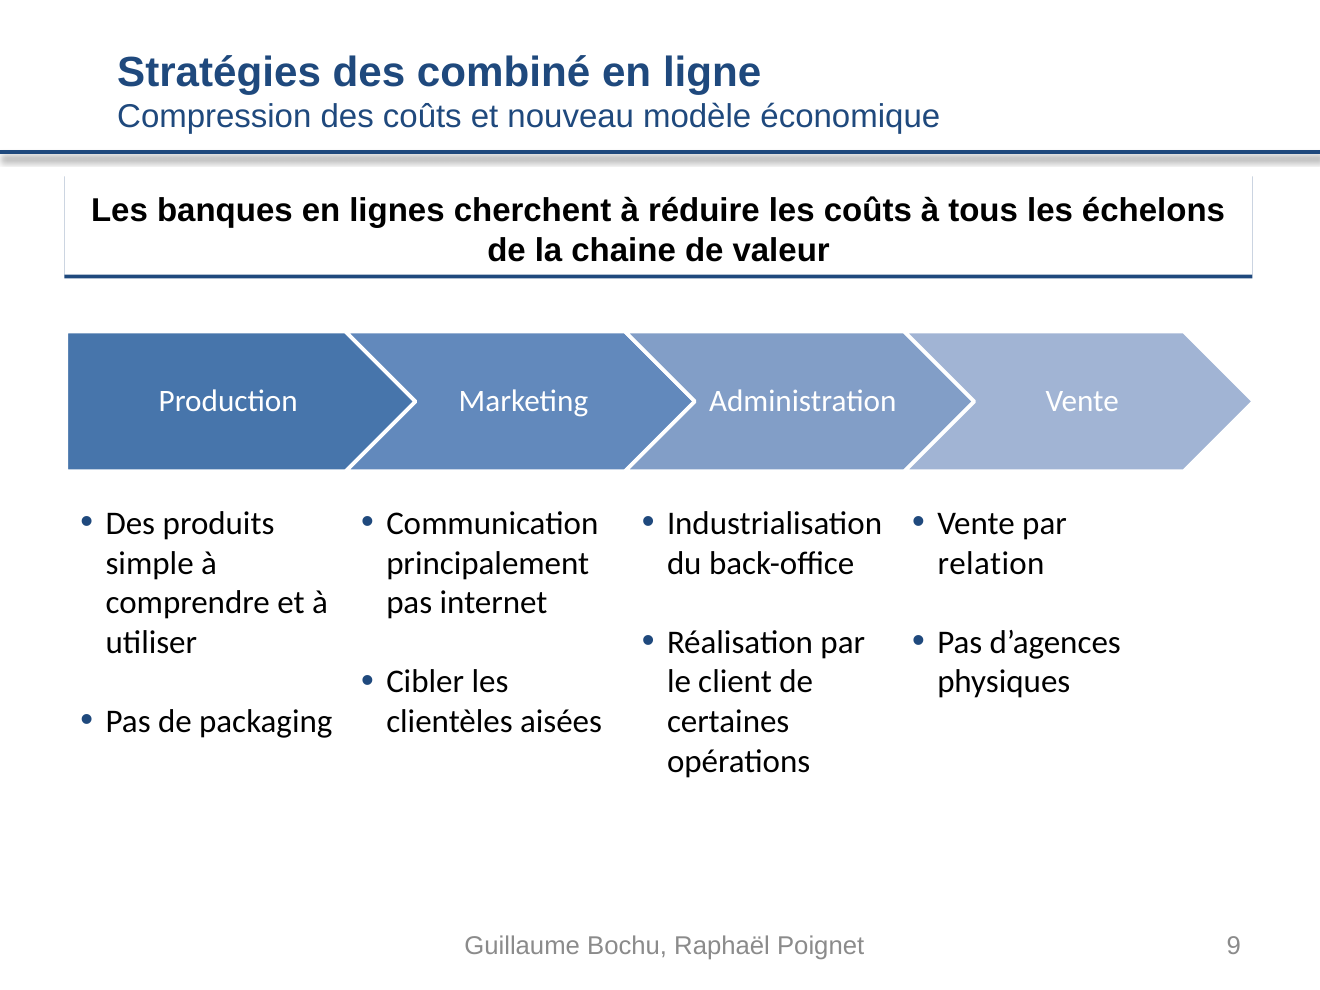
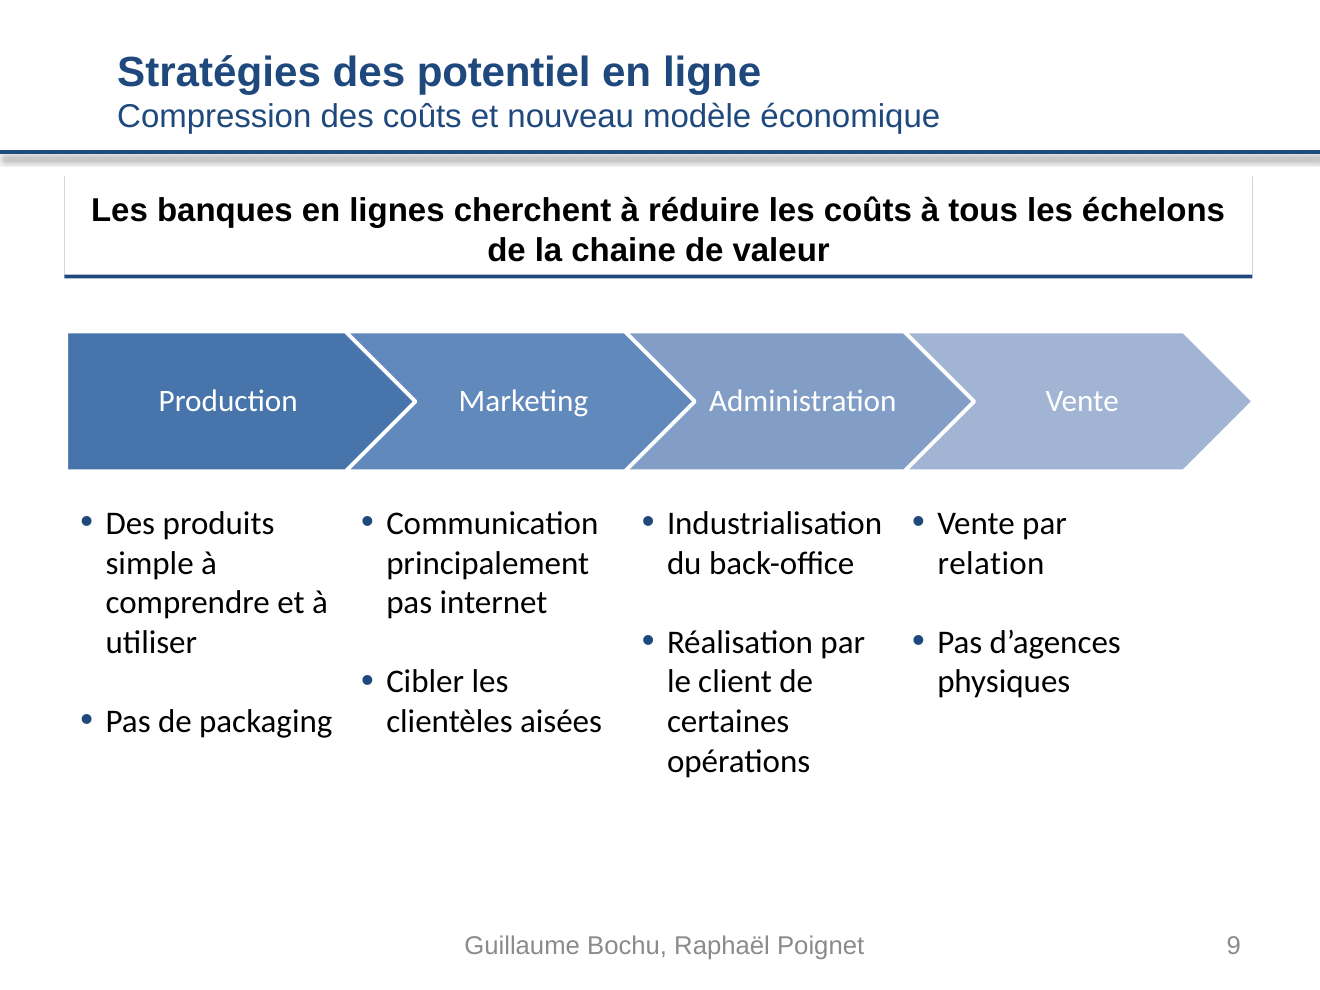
combiné: combiné -> potentiel (504, 72)
